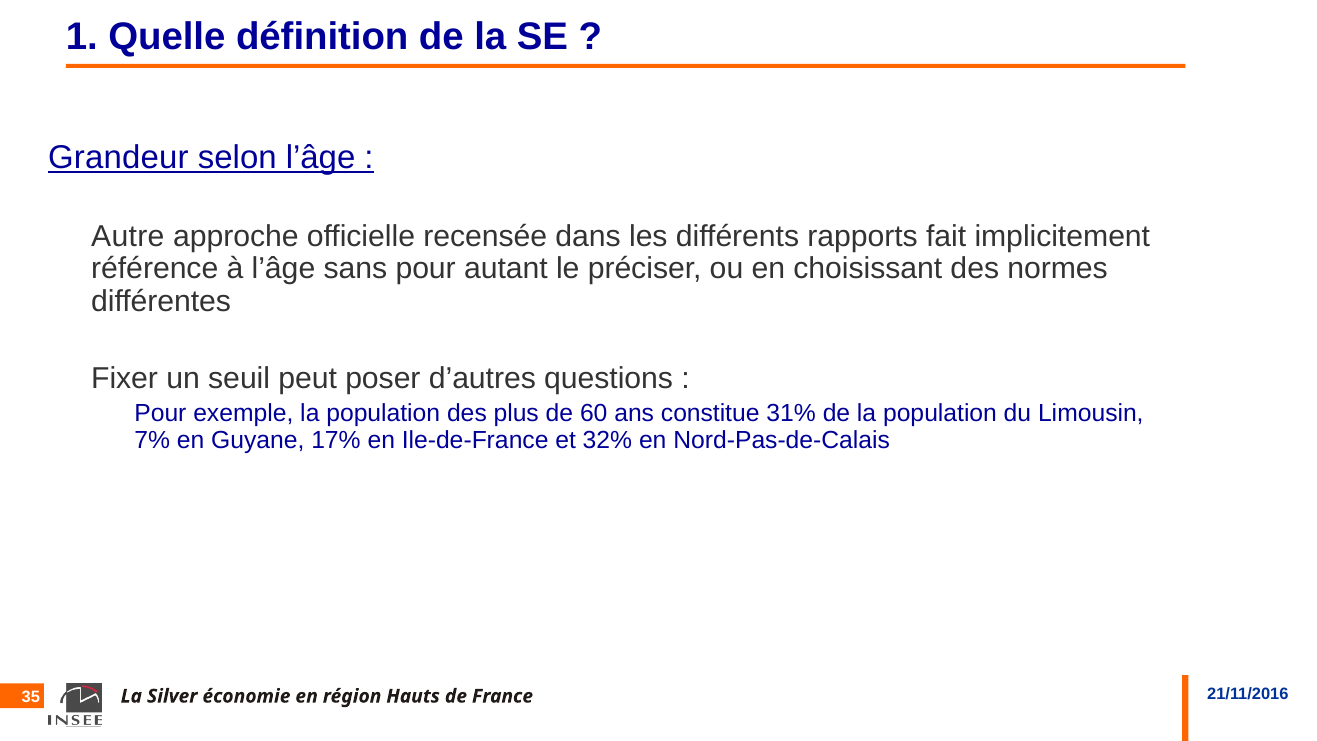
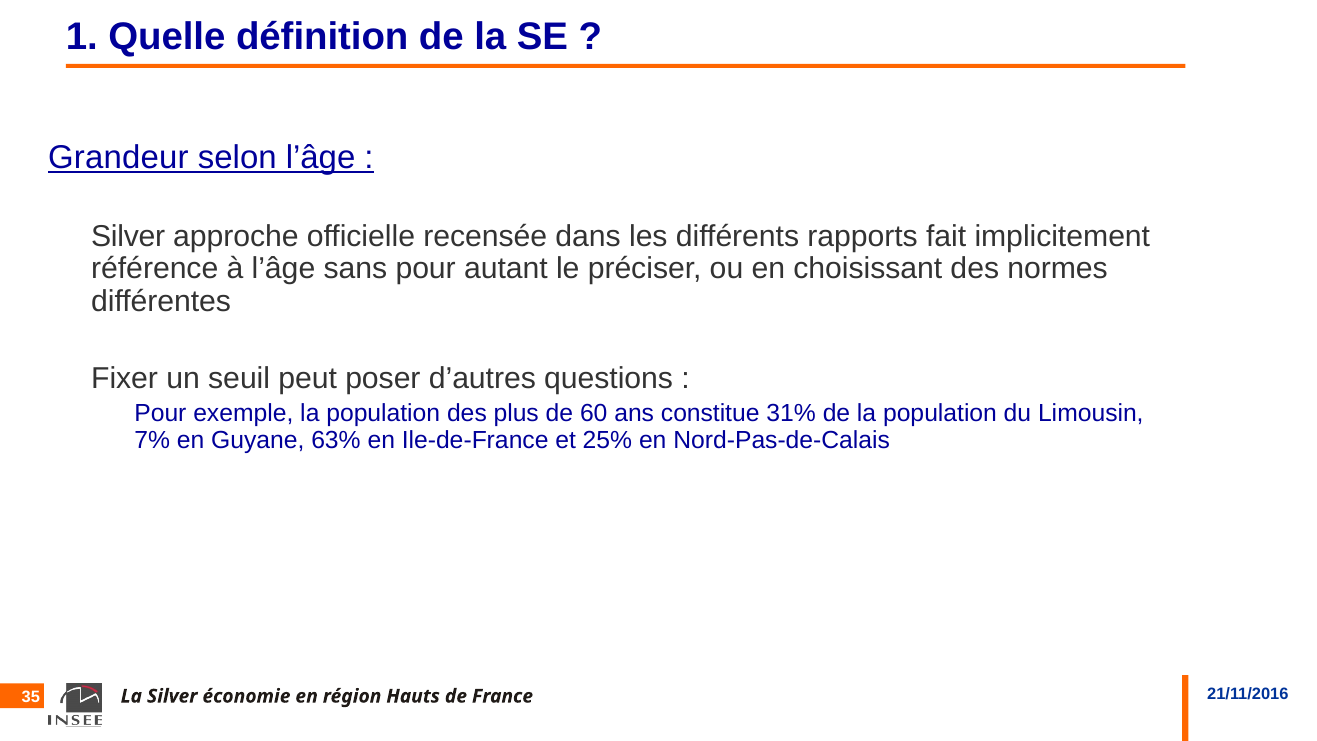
Autre: Autre -> Silver (128, 236)
17%: 17% -> 63% (336, 440)
32%: 32% -> 25% (607, 440)
